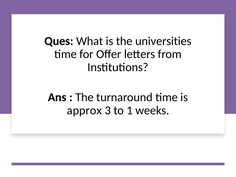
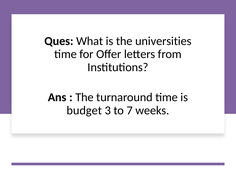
approx: approx -> budget (84, 110)
1: 1 -> 7 (130, 110)
